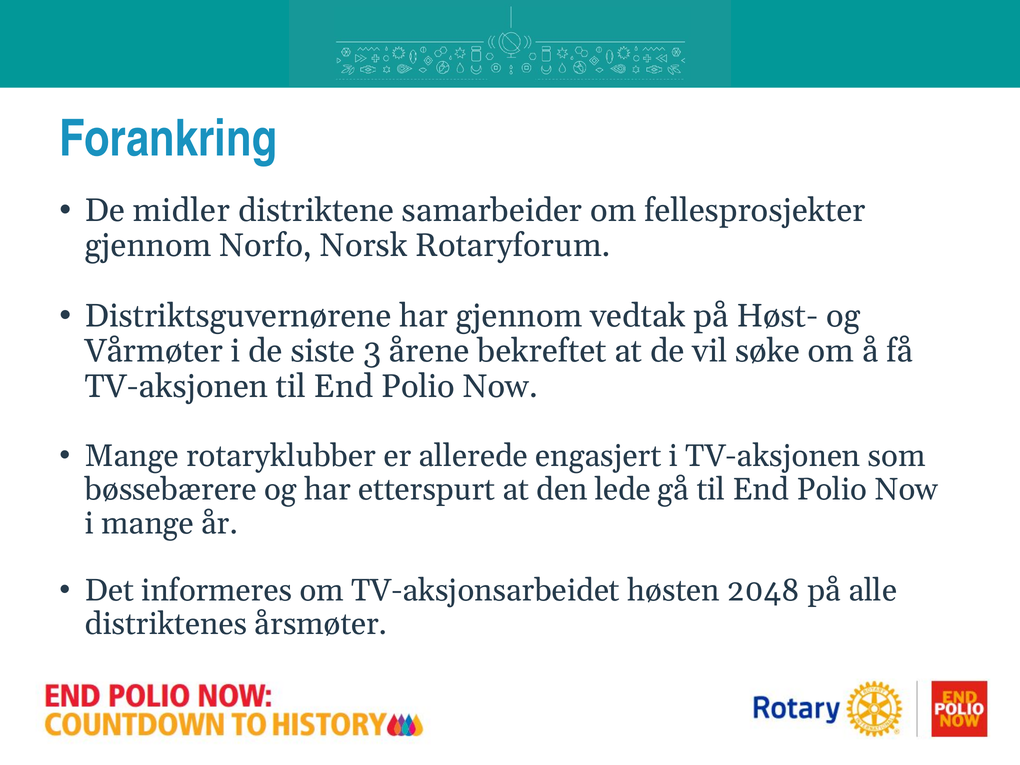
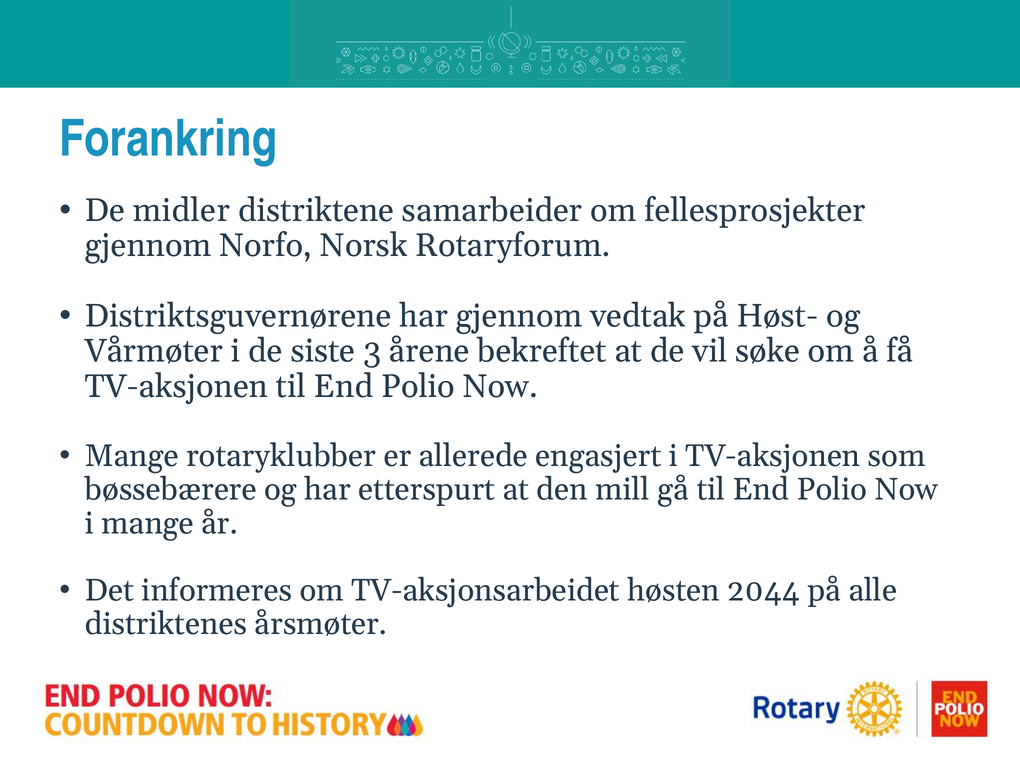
lede: lede -> mill (623, 490)
2048: 2048 -> 2044 (763, 591)
